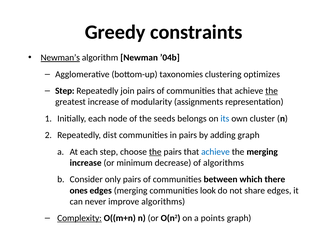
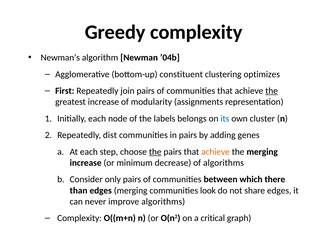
Greedy constraints: constraints -> complexity (196, 32)
Newman’s underline: present -> none (60, 58)
taxonomies: taxonomies -> constituent (181, 74)
Step: Step -> First (65, 91)
seeds: seeds -> labels (165, 119)
adding graph: graph -> genes (249, 135)
achieve colour: blue -> orange (215, 152)
ones: ones -> than (79, 190)
Complexity underline: present -> none (80, 218)
points: points -> critical (213, 218)
